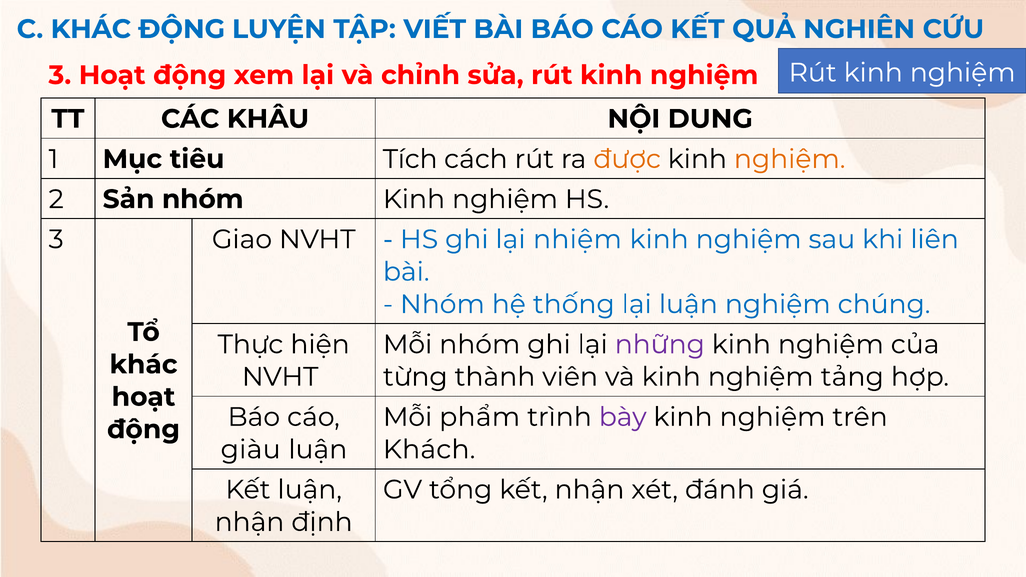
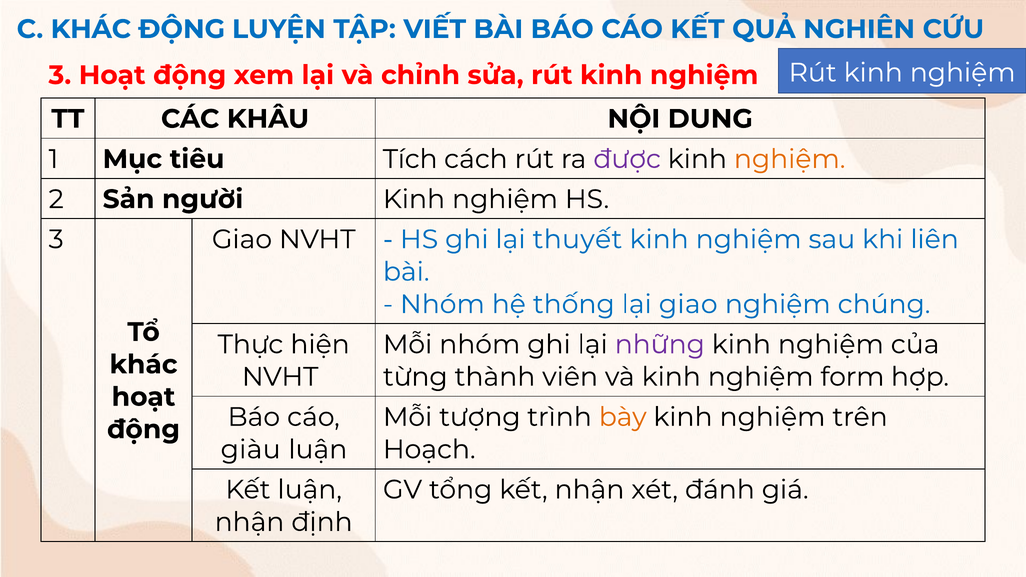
được colour: orange -> purple (627, 159)
Sản nhóm: nhóm -> người (203, 199)
nhiệm: nhiệm -> thuyết (577, 239)
lại luận: luận -> giao (688, 304)
tảng: tảng -> form (852, 377)
phẩm: phẩm -> tượng (480, 417)
bày colour: purple -> orange (623, 417)
Khách: Khách -> Hoạch (429, 450)
